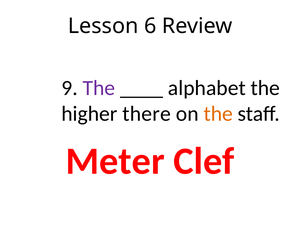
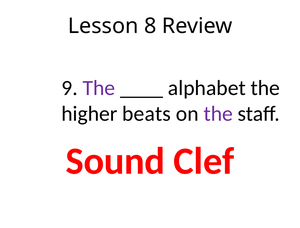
6: 6 -> 8 (150, 26)
there: there -> beats (147, 114)
the colour: orange -> purple (218, 114)
Meter: Meter -> Sound (115, 161)
